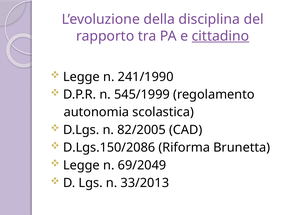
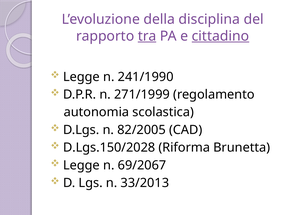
tra underline: none -> present (147, 36)
545/1999: 545/1999 -> 271/1999 (142, 95)
D.Lgs.150/2086: D.Lgs.150/2086 -> D.Lgs.150/2028 (109, 148)
69/2049: 69/2049 -> 69/2067 (142, 165)
